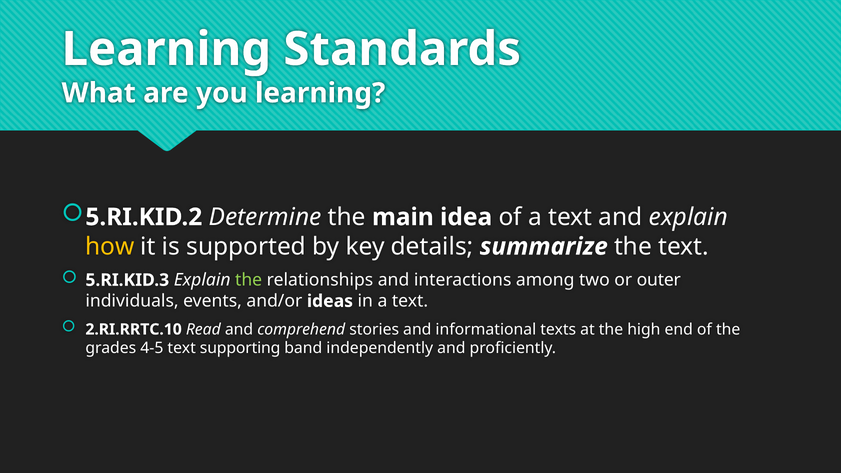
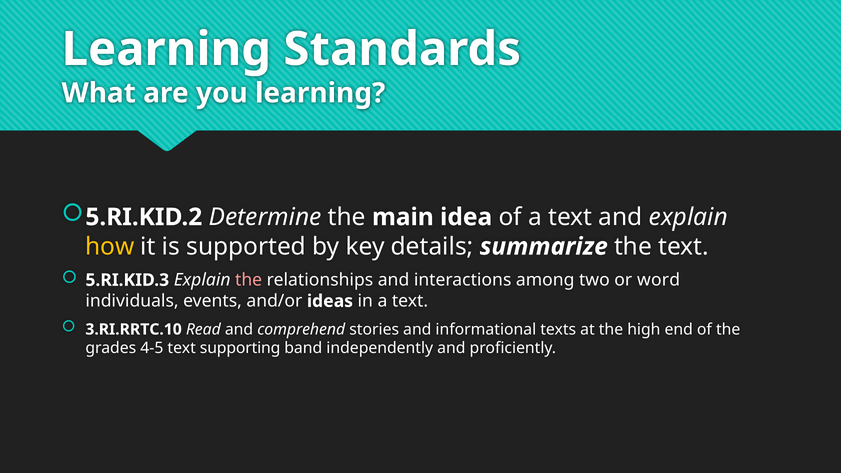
the colour: light green -> pink (249, 280)
outer: outer -> word (659, 280)
2.RI.RRTC.10: 2.RI.RRTC.10 -> 3.RI.RRTC.10 (134, 329)
